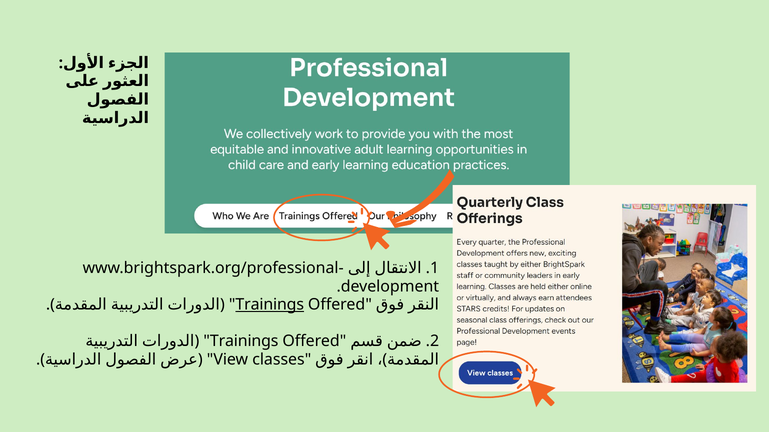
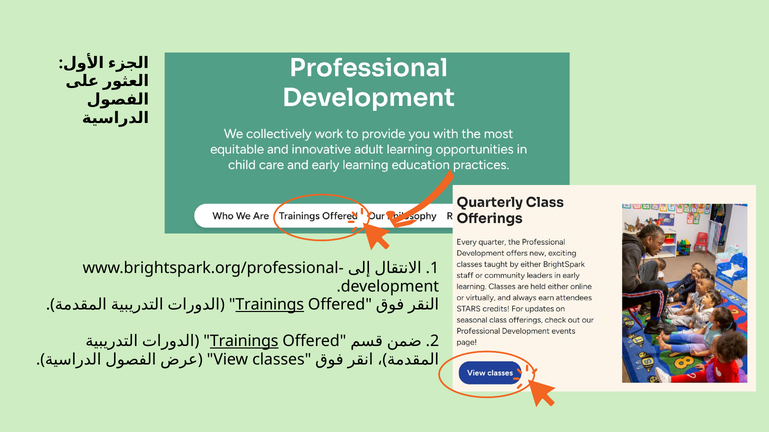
Trainings underline: none -> present (244, 342)
